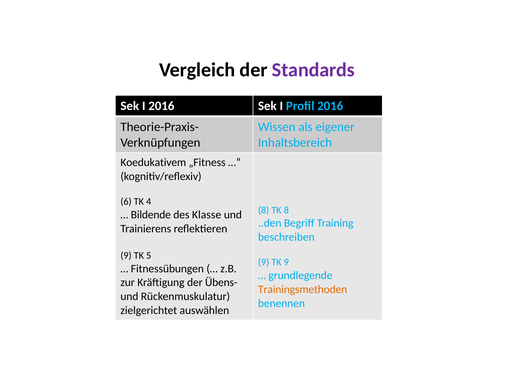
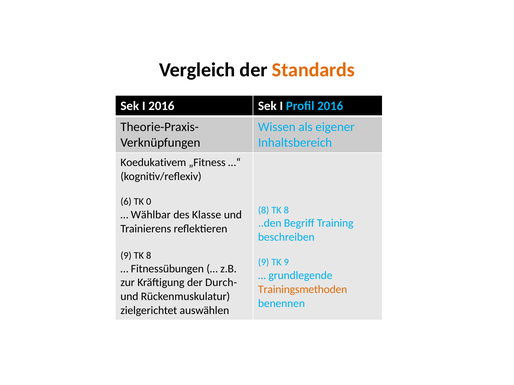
Standards colour: purple -> orange (313, 70)
4: 4 -> 0 (149, 202)
Bildende: Bildende -> Wählbar (151, 215)
9 TK 5: 5 -> 8 (149, 256)
Übens-: Übens- -> Durch- (221, 283)
